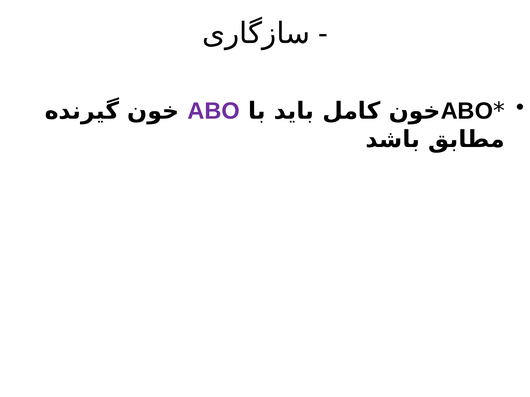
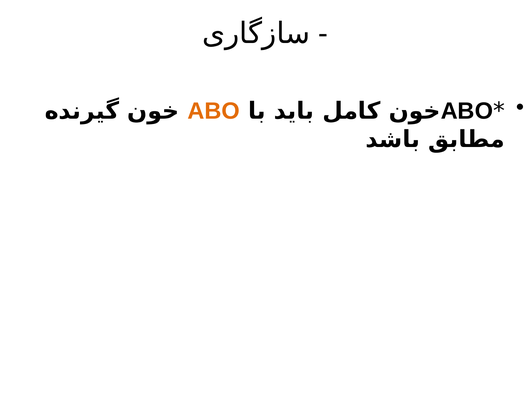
ABO colour: purple -> orange (214, 111)
